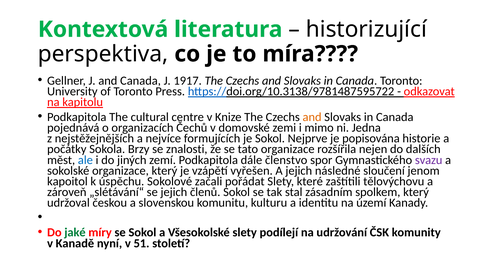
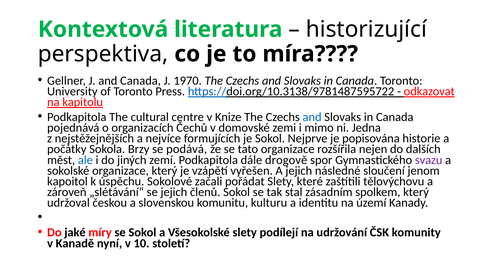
1917: 1917 -> 1970 (188, 81)
and colour: orange -> blue (312, 117)
znalosti: znalosti -> podává (187, 149)
členstvo: členstvo -> drogově (286, 160)
jaké colour: green -> black (75, 233)
51: 51 -> 10 (142, 243)
